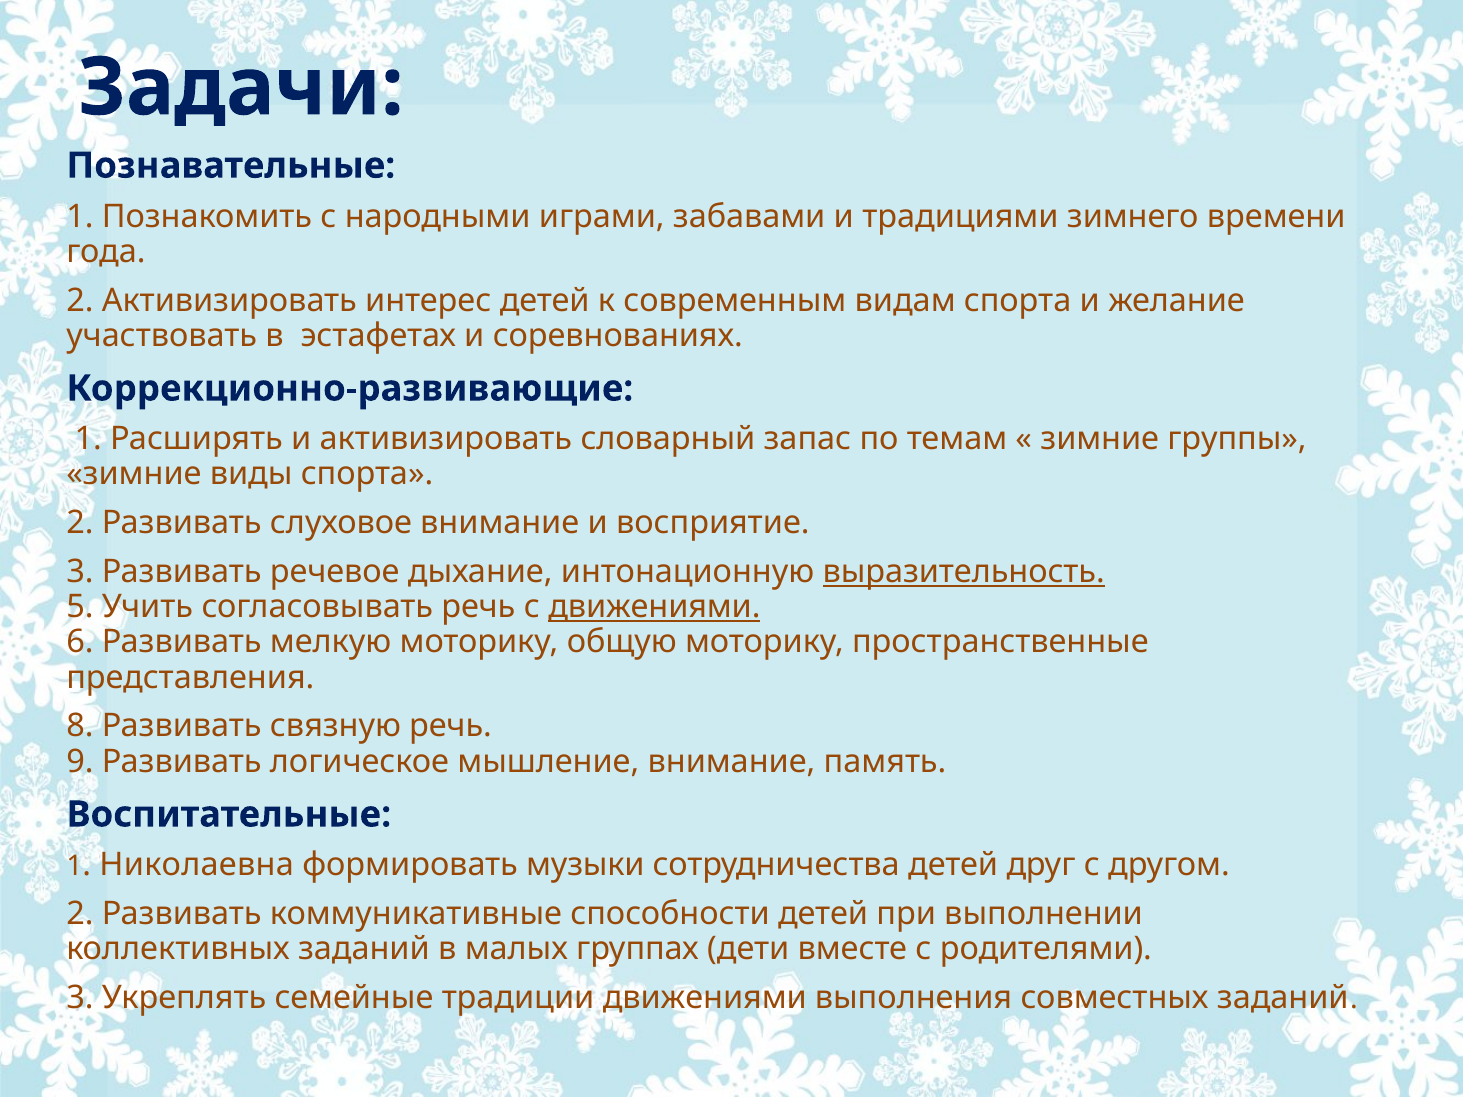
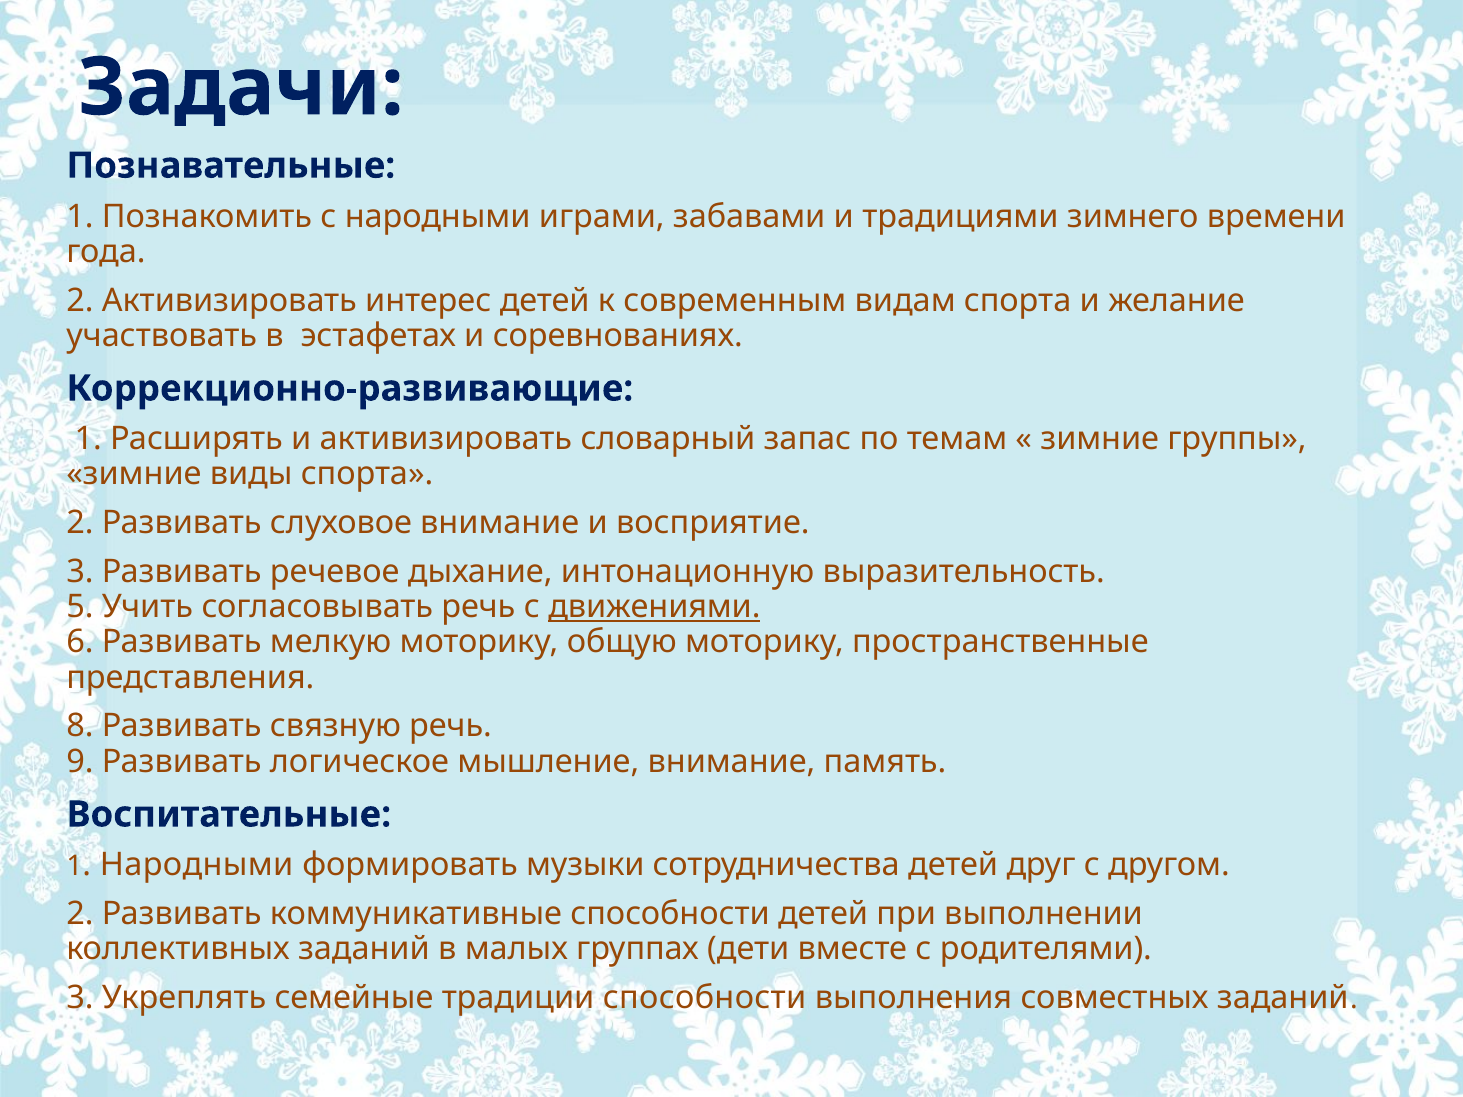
выразительность underline: present -> none (964, 572)
1 Николаевна: Николаевна -> Народными (197, 865)
традиции движениями: движениями -> способности (705, 998)
